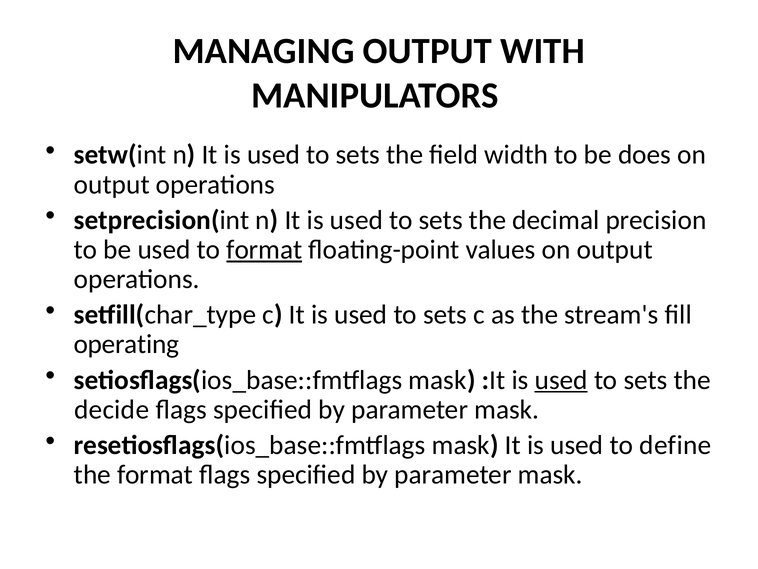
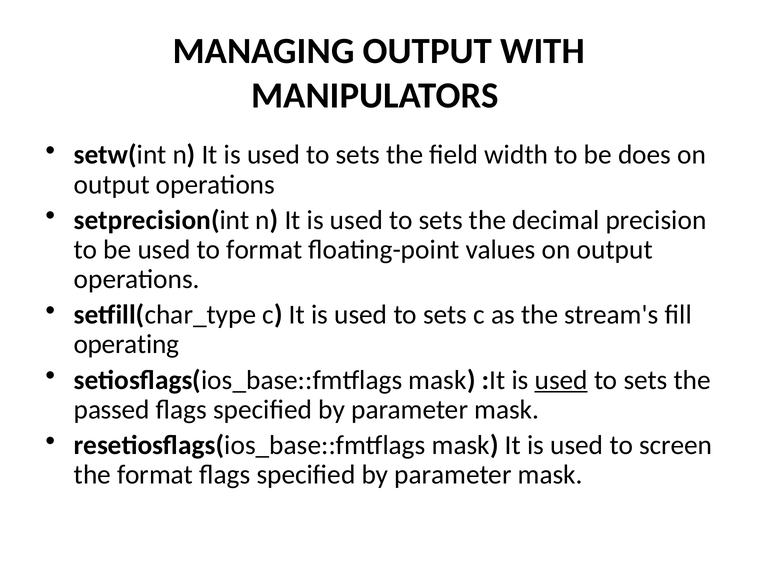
format underline: present -> none (264, 249)
decide: decide -> passed (112, 409)
define: define -> screen (676, 445)
